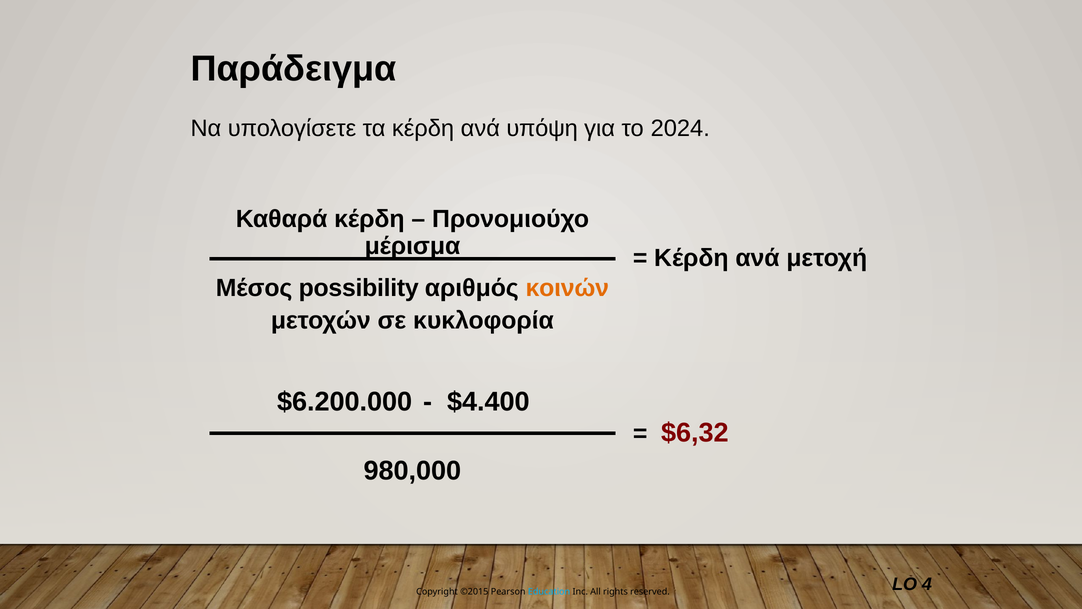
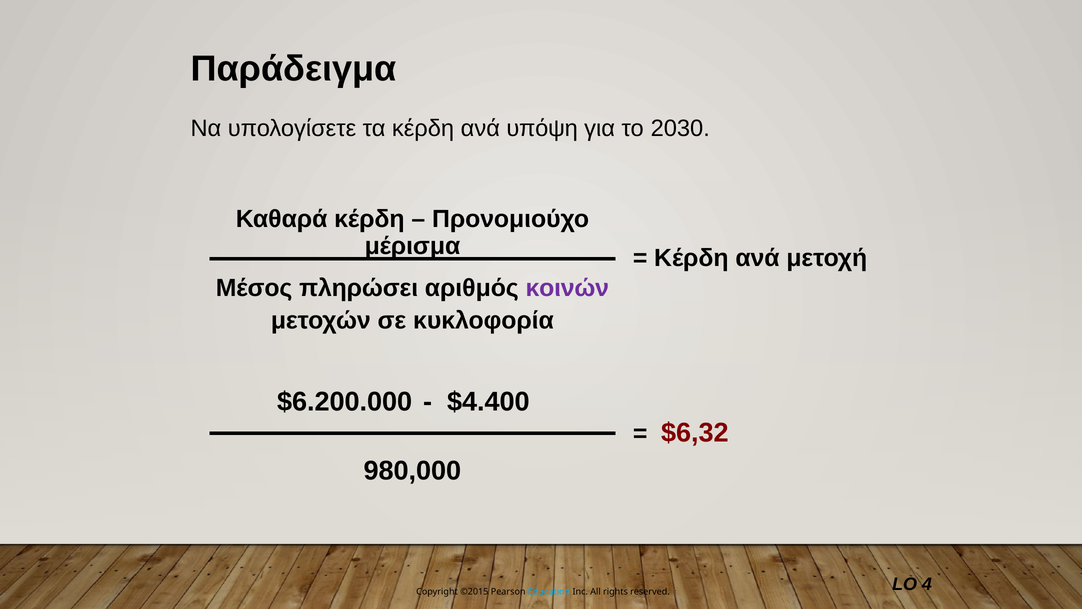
2024: 2024 -> 2030 (680, 128)
possibility: possibility -> πληρώσει (359, 288)
κοινών colour: orange -> purple (567, 288)
